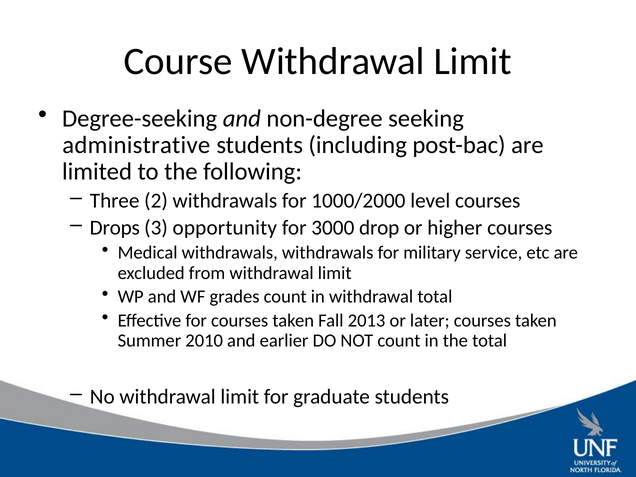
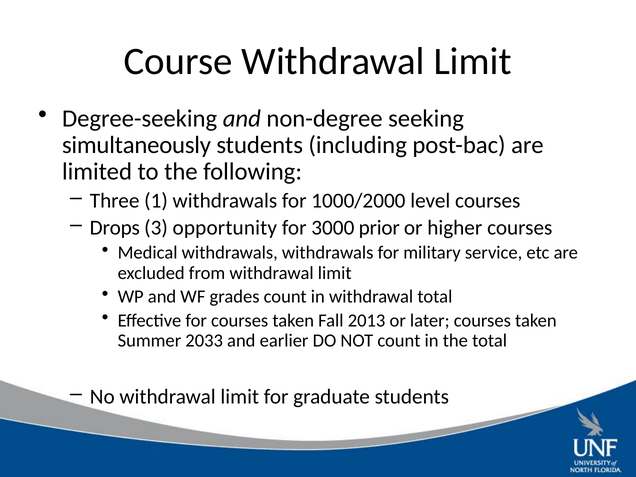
administrative: administrative -> simultaneously (137, 145)
2: 2 -> 1 (156, 201)
drop: drop -> prior (379, 228)
2010: 2010 -> 2033 (204, 341)
